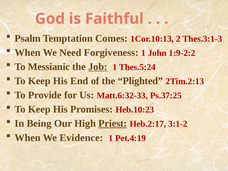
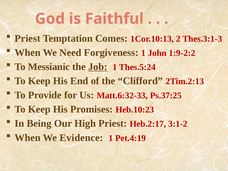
Psalm: Psalm -> Priest (28, 38)
Plighted: Plighted -> Clifford (140, 81)
Priest underline: present -> none (113, 123)
